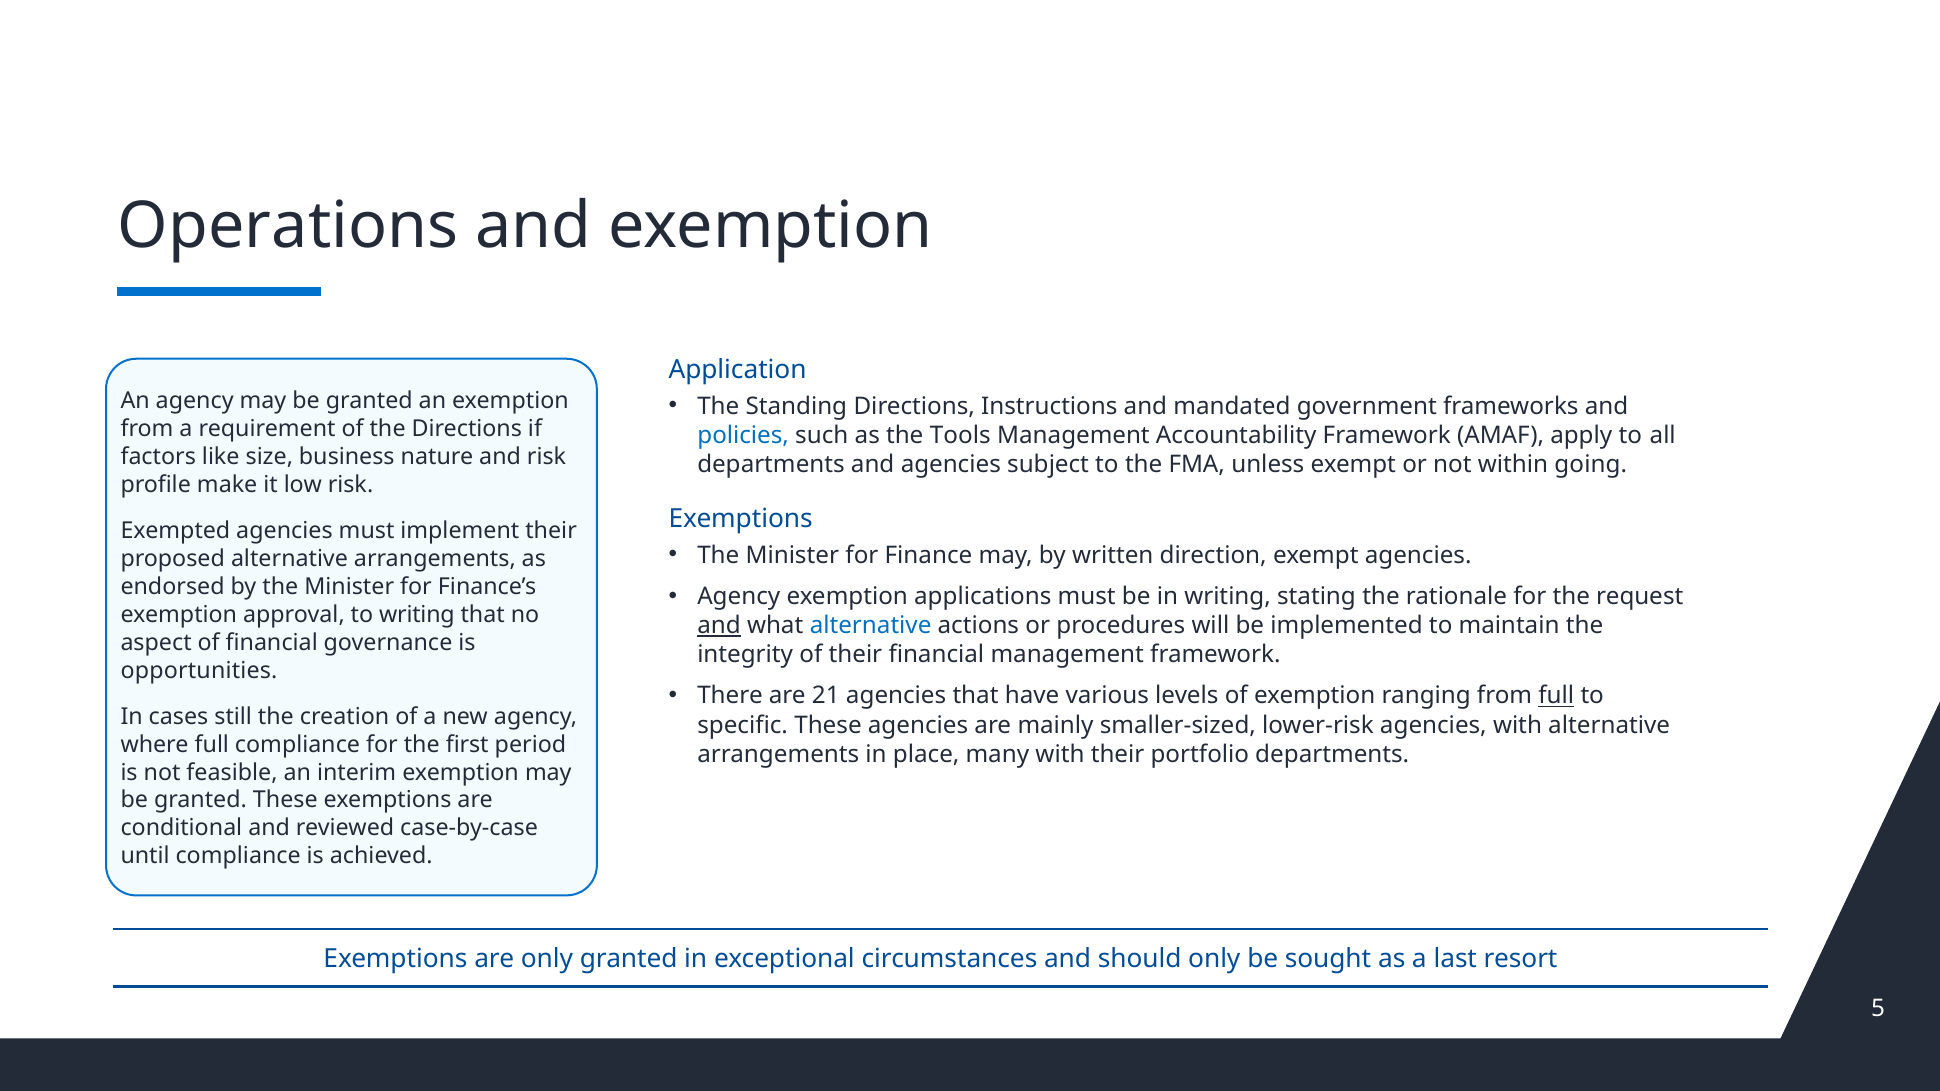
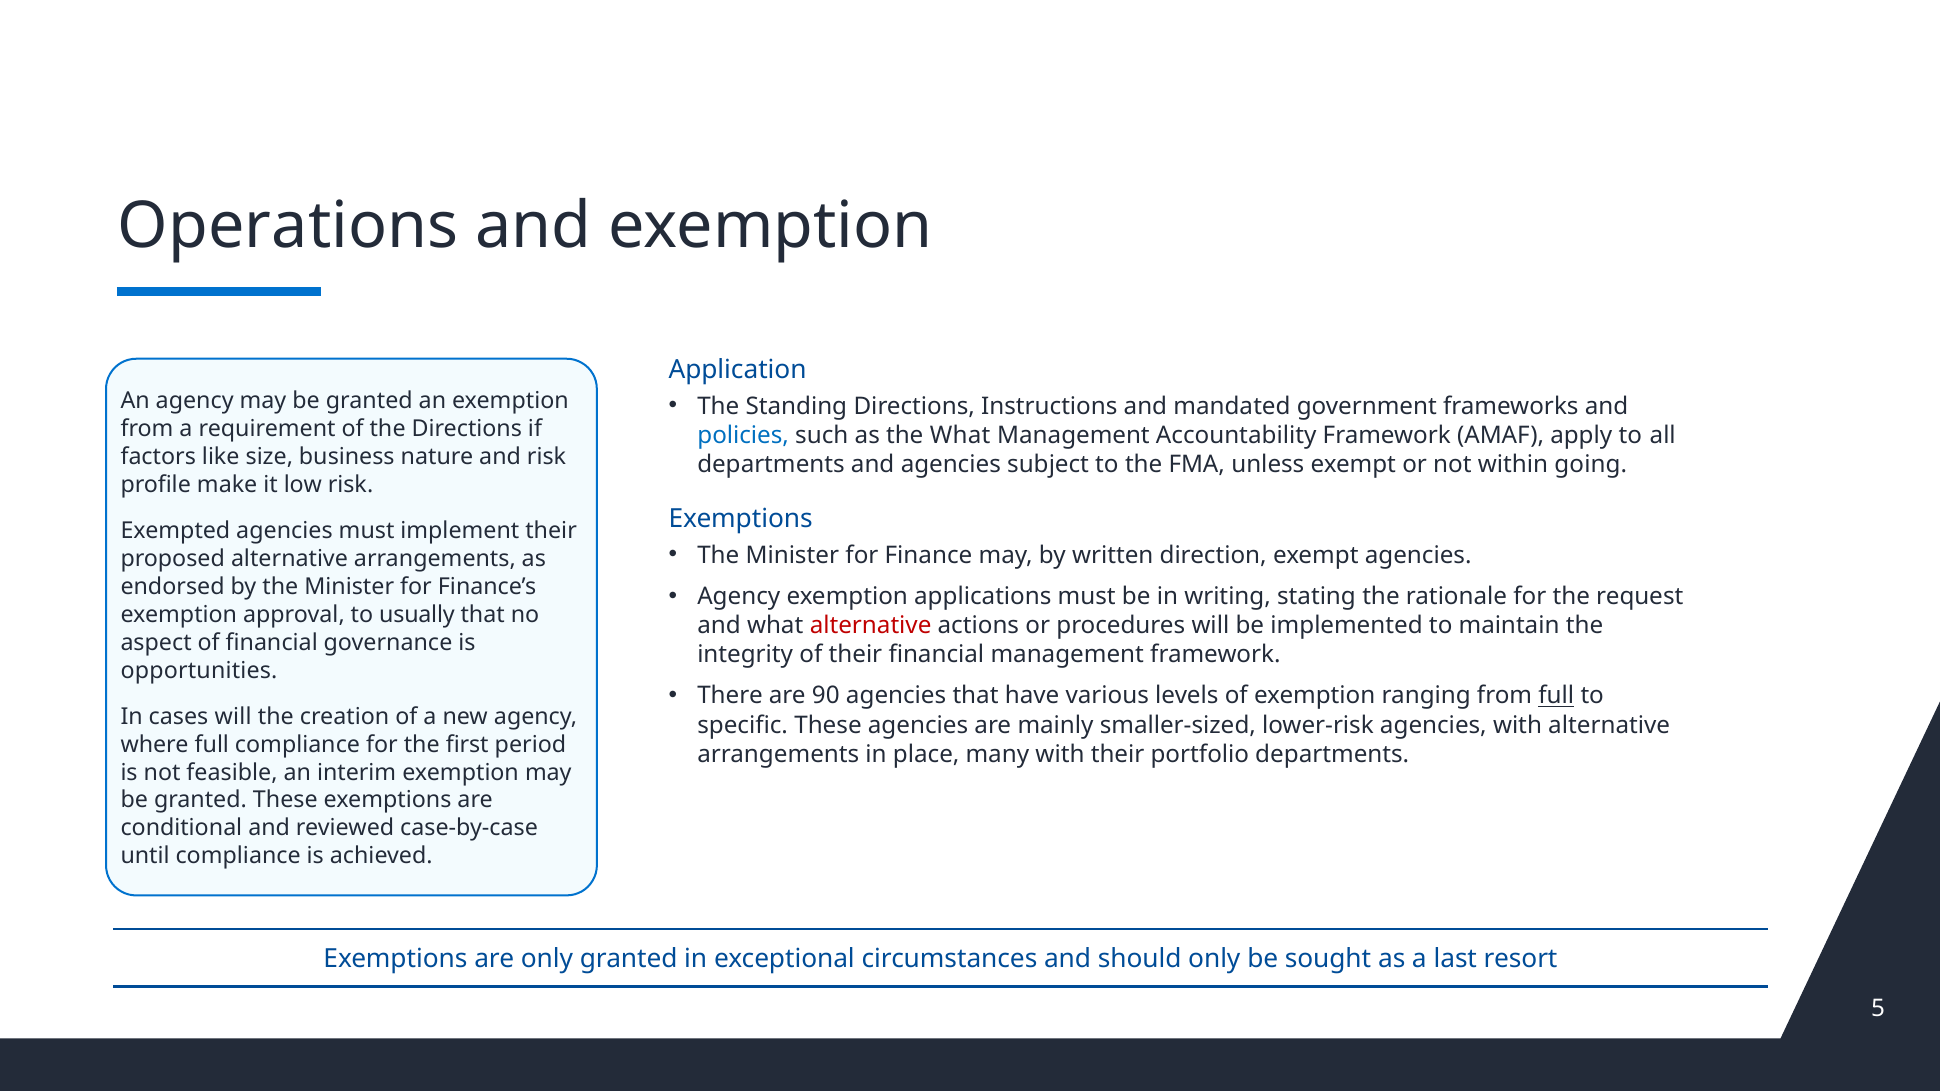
the Tools: Tools -> What (960, 435)
to writing: writing -> usually (417, 615)
and underline: present -> none (719, 626)
alternative colour: blue -> red (871, 626)
21: 21 -> 90 (826, 696)
cases still: still -> will (233, 717)
